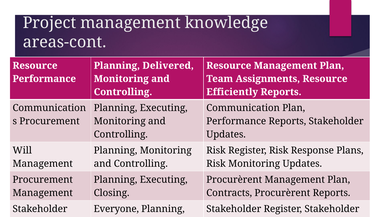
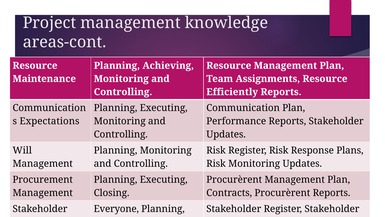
Delivered: Delivered -> Achieving (168, 65)
Performance: Performance -> Maintenance (44, 79)
Procurement: Procurement -> Expectations (50, 121)
